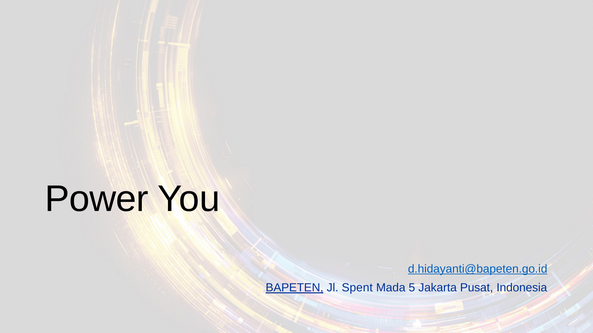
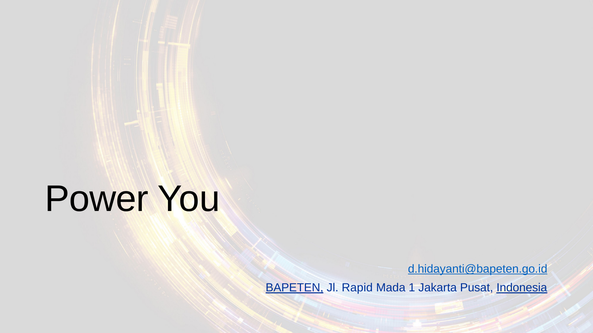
Spent: Spent -> Rapid (357, 288)
5: 5 -> 1 (412, 288)
Indonesia underline: none -> present (522, 288)
